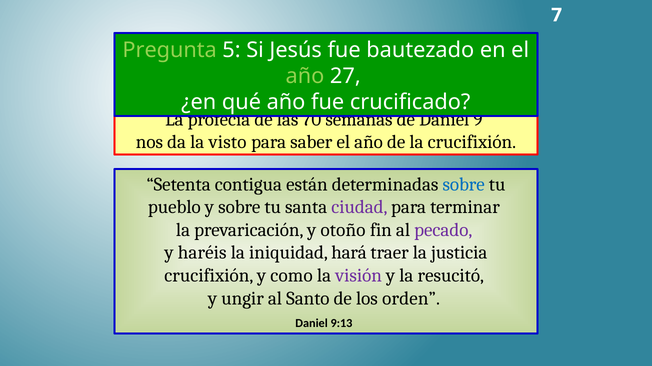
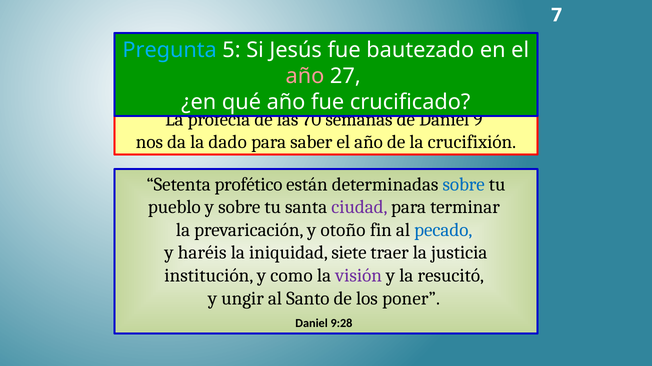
Pregunta colour: light green -> light blue (170, 50)
año colour: light green -> pink (305, 76)
visto: visto -> dado (228, 143)
contigua: contigua -> profético (249, 185)
pecado colour: purple -> blue (443, 230)
hará: hará -> siete (349, 253)
crucifixión: crucifixión -> institución (209, 276)
los orden: orden -> poner (411, 299)
9:13: 9:13 -> 9:28 (341, 324)
